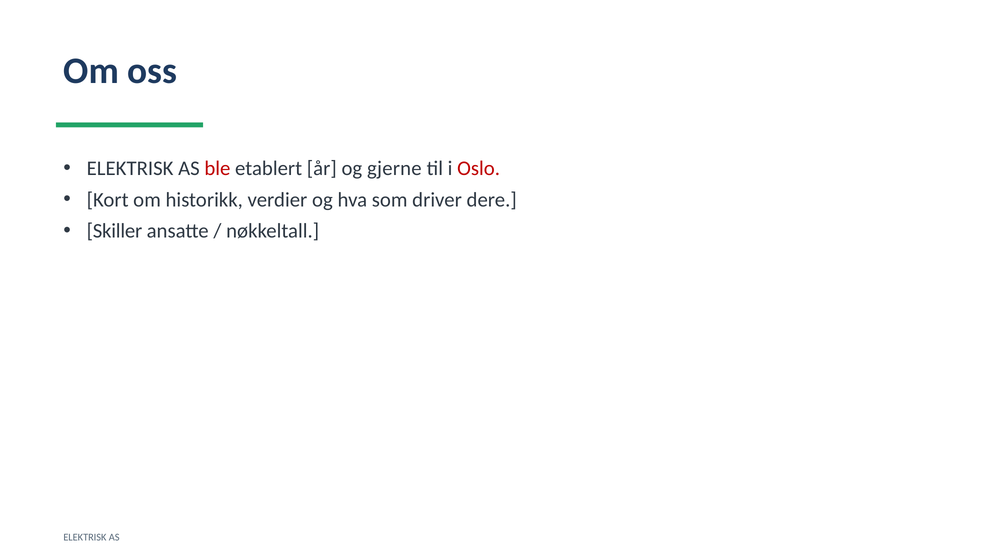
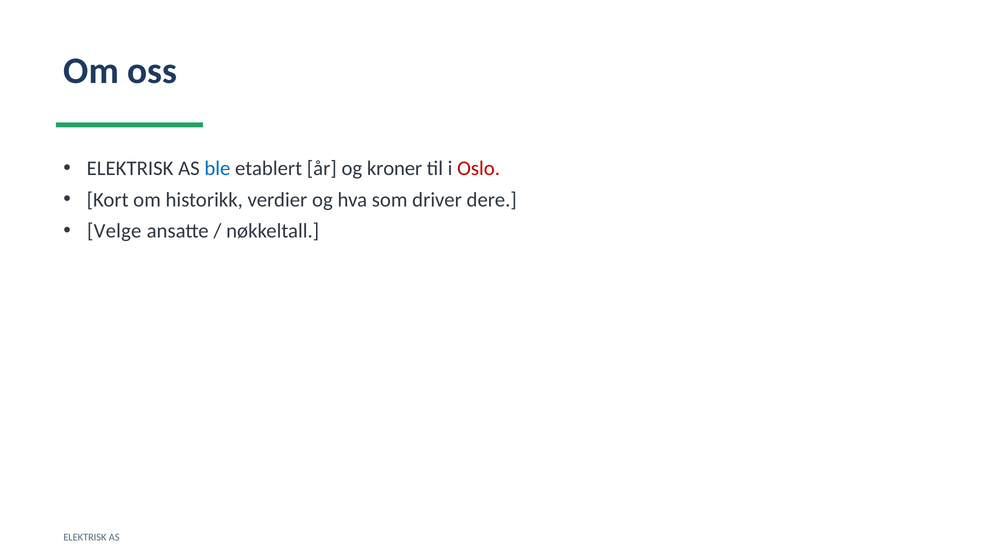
ble colour: red -> blue (217, 169)
gjerne: gjerne -> kroner (395, 169)
Skiller: Skiller -> Velge (114, 231)
